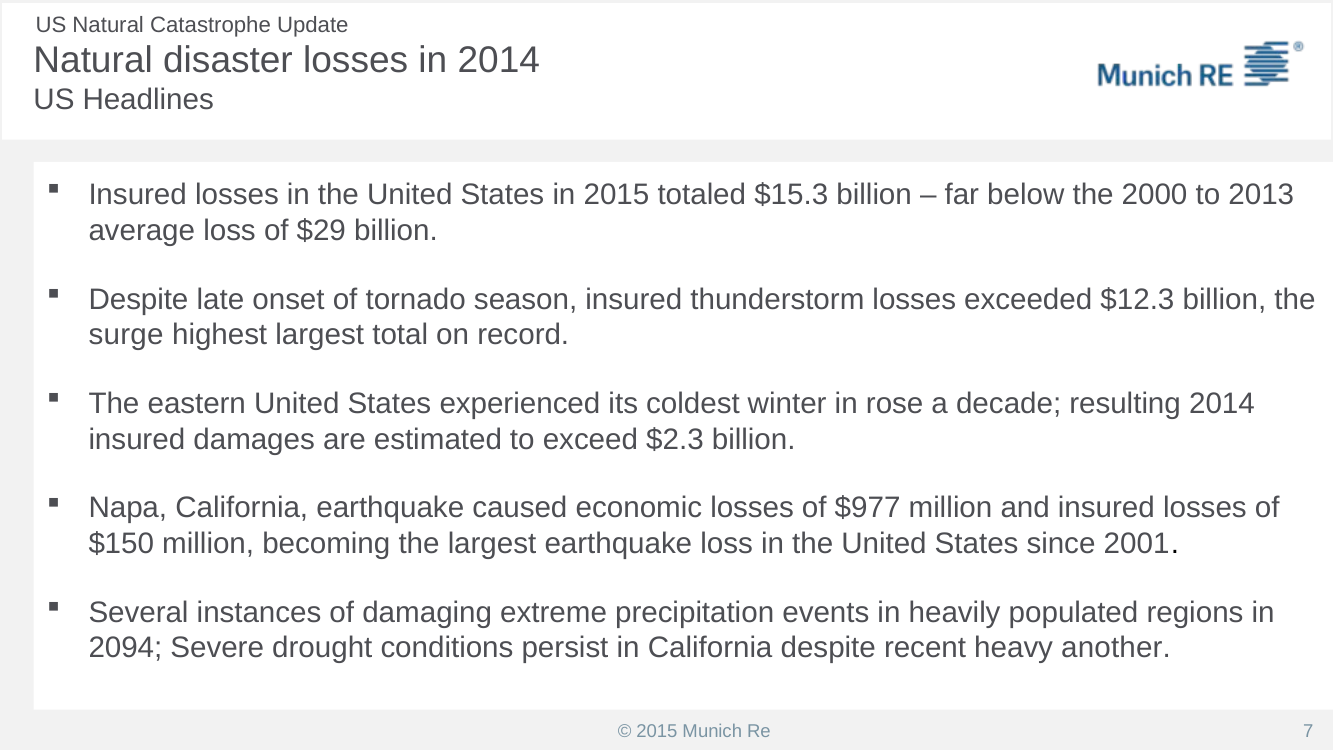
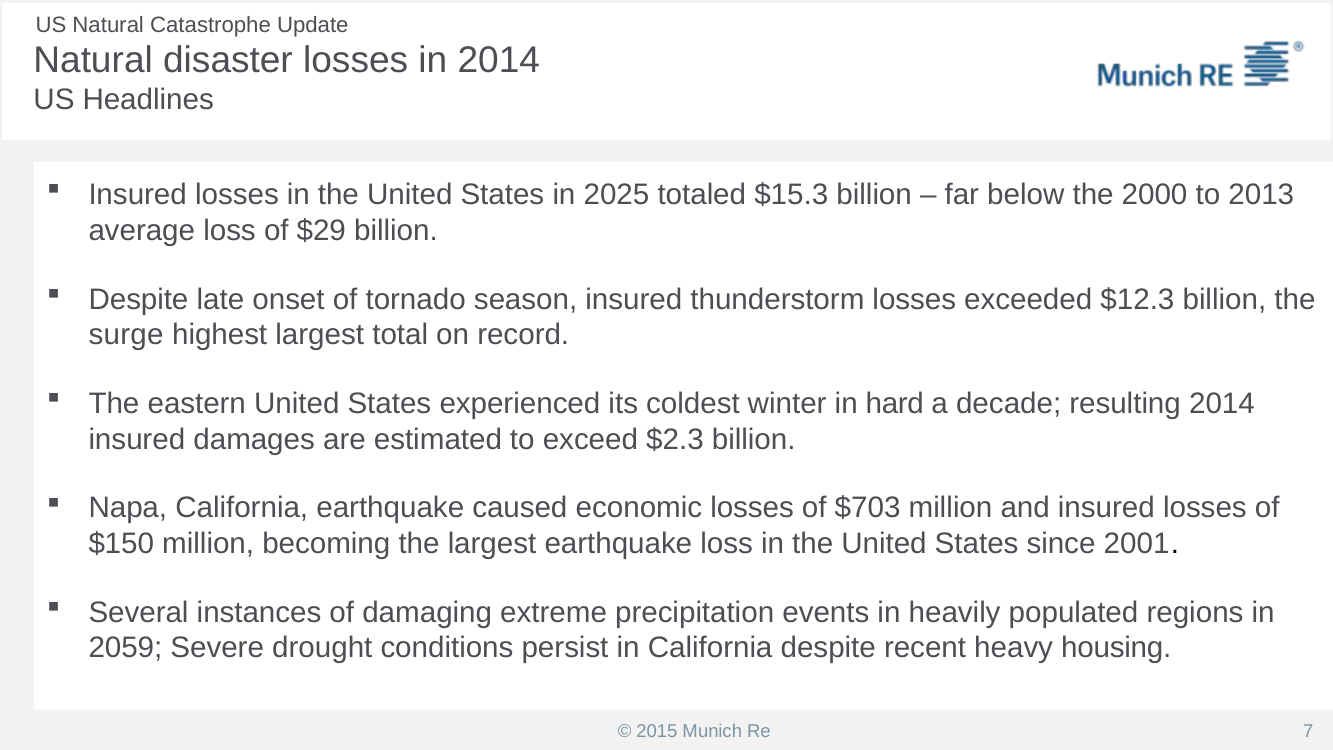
in 2015: 2015 -> 2025 (616, 195)
rose: rose -> hard (895, 404)
$977: $977 -> $703 (868, 508)
2094: 2094 -> 2059 (125, 648)
another: another -> housing (1116, 648)
